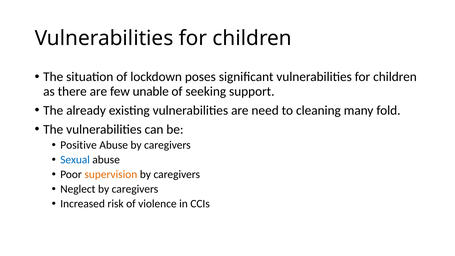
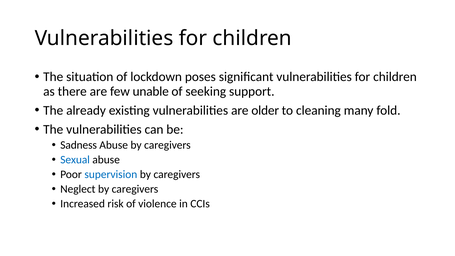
need: need -> older (265, 110)
Positive: Positive -> Sadness (79, 145)
supervision colour: orange -> blue (111, 174)
